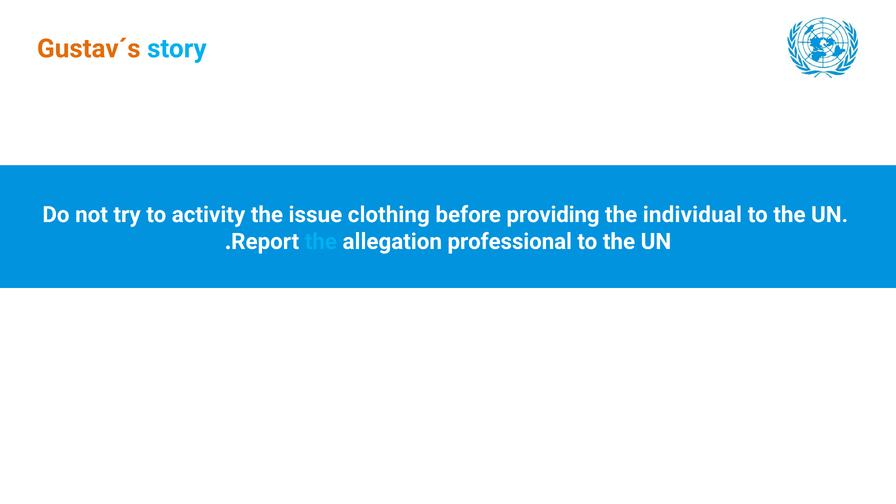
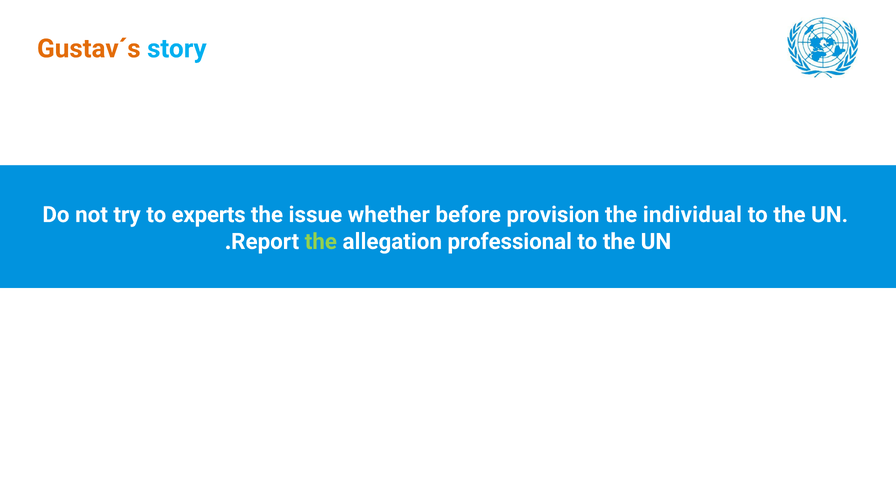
activity: activity -> experts (209, 215)
clothing: clothing -> whether (389, 215)
providing: providing -> provision (553, 215)
the colour: light blue -> light green (321, 242)
